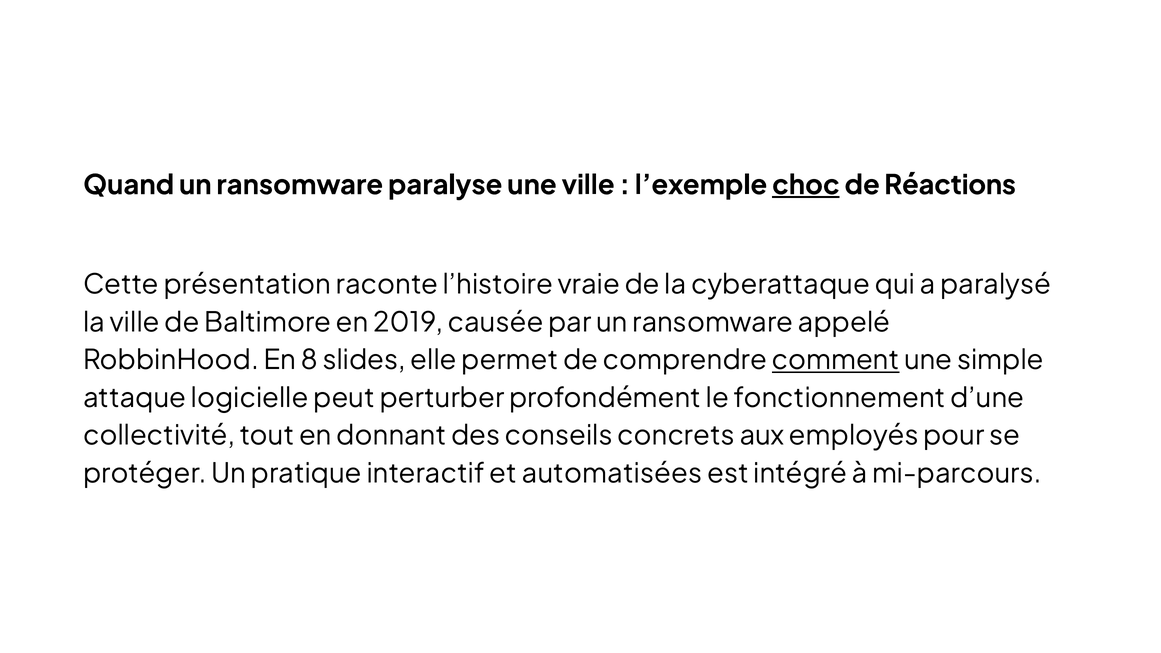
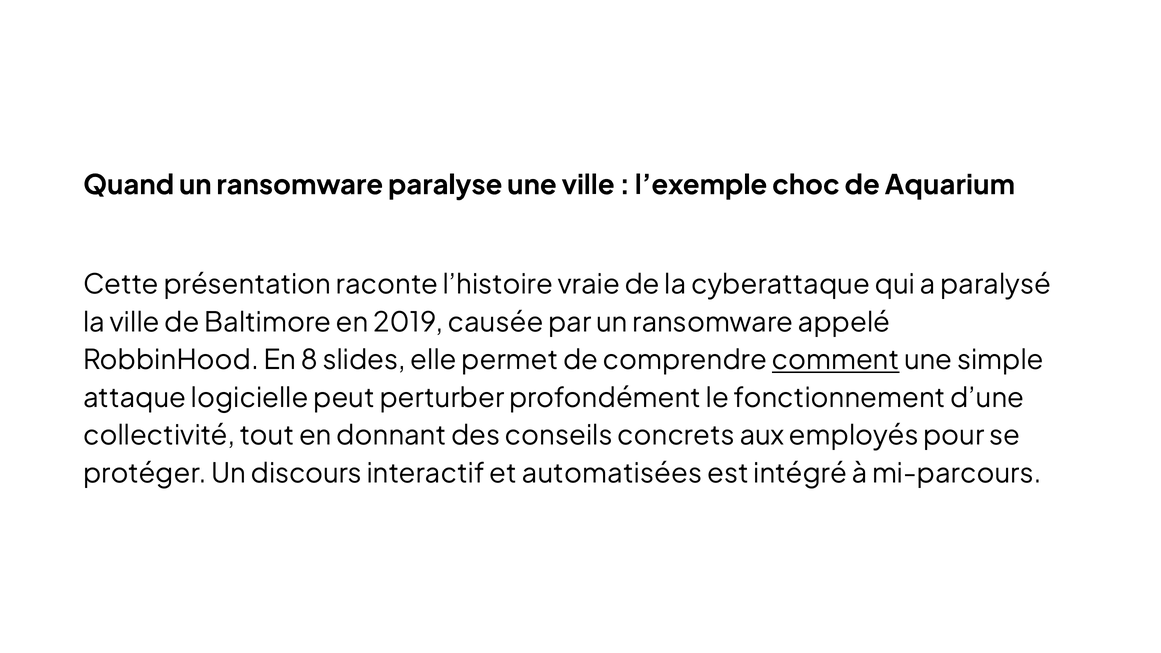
choc underline: present -> none (806, 185)
Réactions: Réactions -> Aquarium (950, 185)
pratique: pratique -> discours (306, 474)
